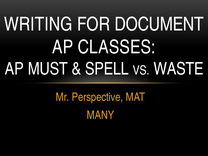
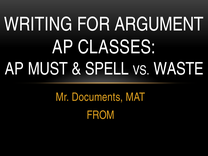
DOCUMENT: DOCUMENT -> ARGUMENT (159, 24)
Perspective: Perspective -> Documents (97, 97)
MANY: MANY -> FROM (101, 115)
